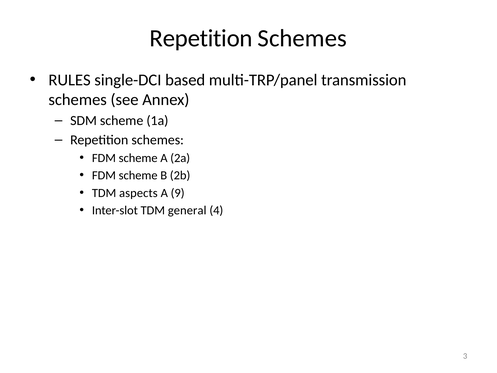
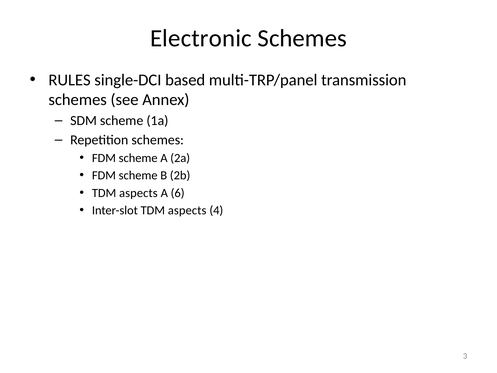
Repetition: Repetition -> Electronic (201, 38)
9: 9 -> 6 (178, 193)
Inter-slot TDM general: general -> aspects (187, 210)
